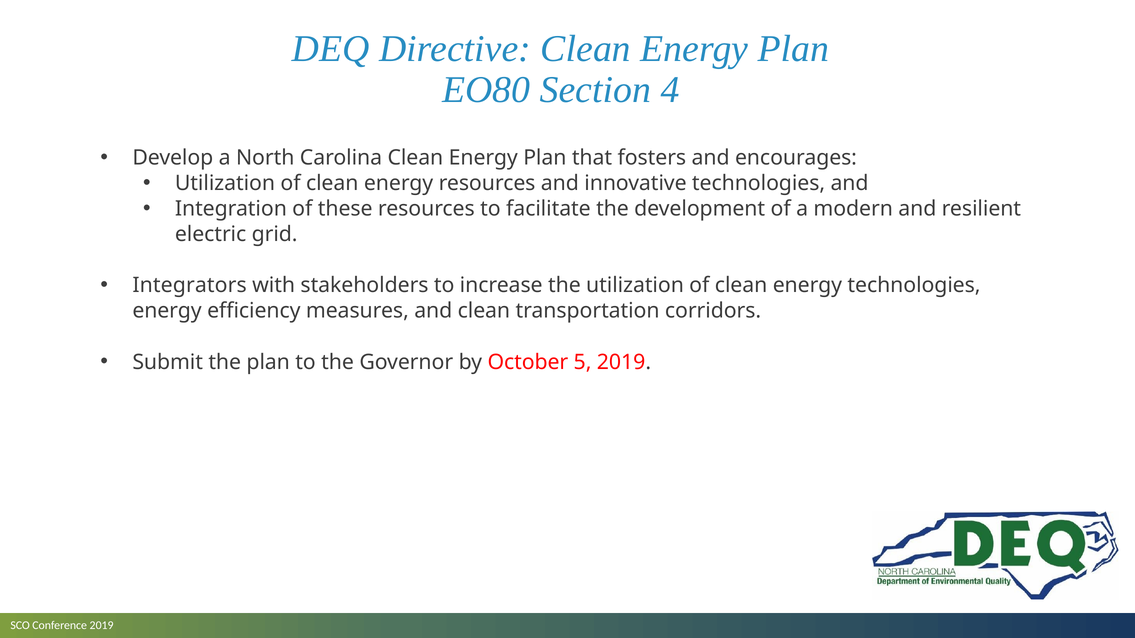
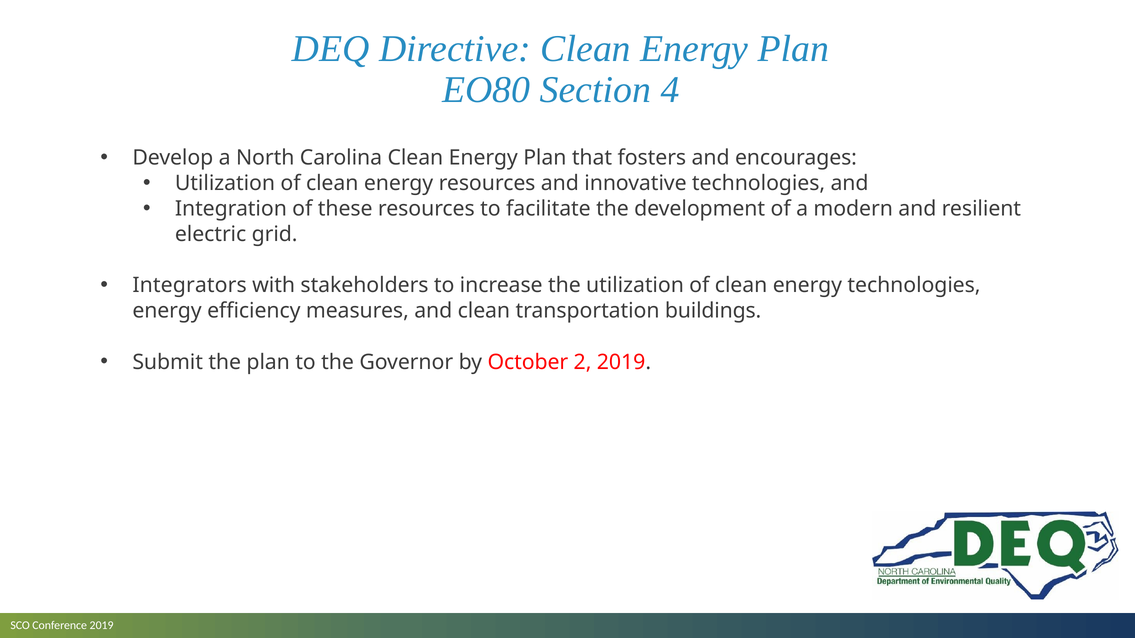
corridors: corridors -> buildings (713, 311)
5: 5 -> 2 (583, 362)
